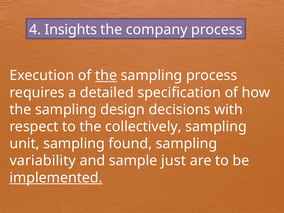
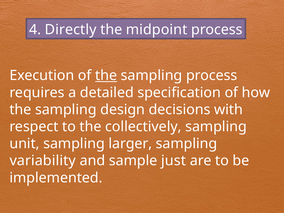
Insights: Insights -> Directly (71, 30)
company: company -> midpoint (157, 30)
found: found -> larger (130, 144)
implemented underline: present -> none (56, 178)
